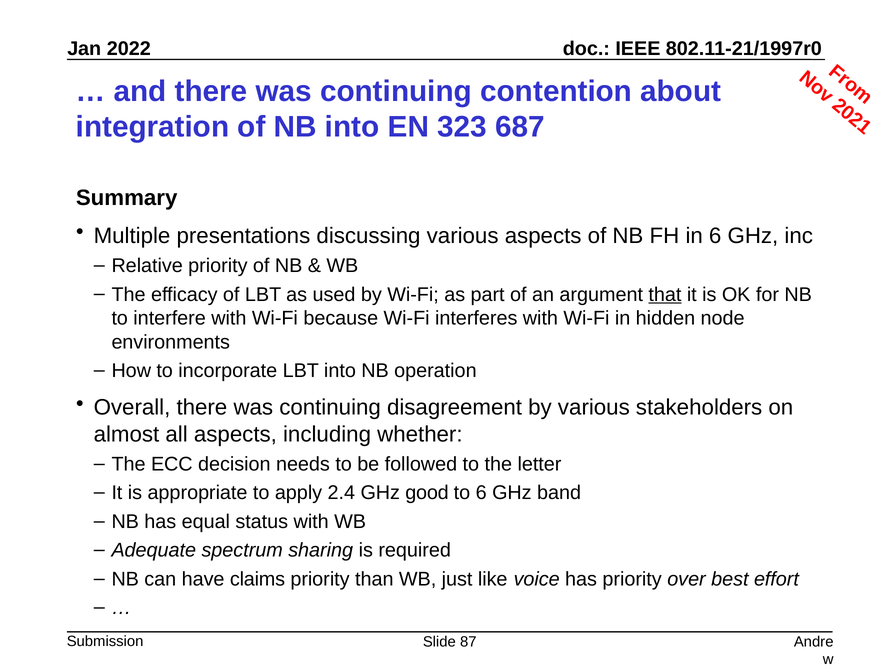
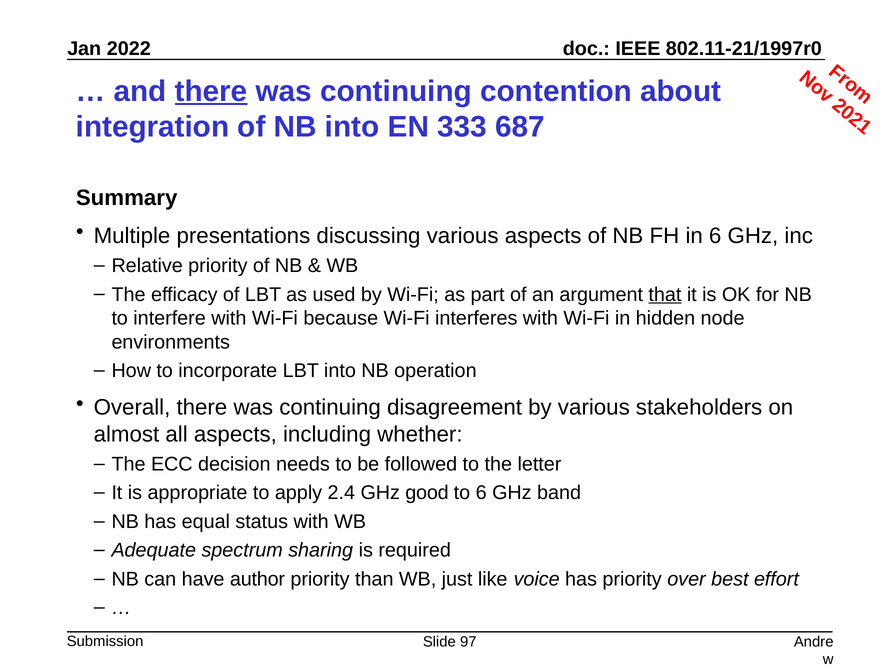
there underline: none -> present (211, 91)
323: 323 -> 333 (462, 127)
claims: claims -> author (258, 579)
87: 87 -> 97 (468, 642)
